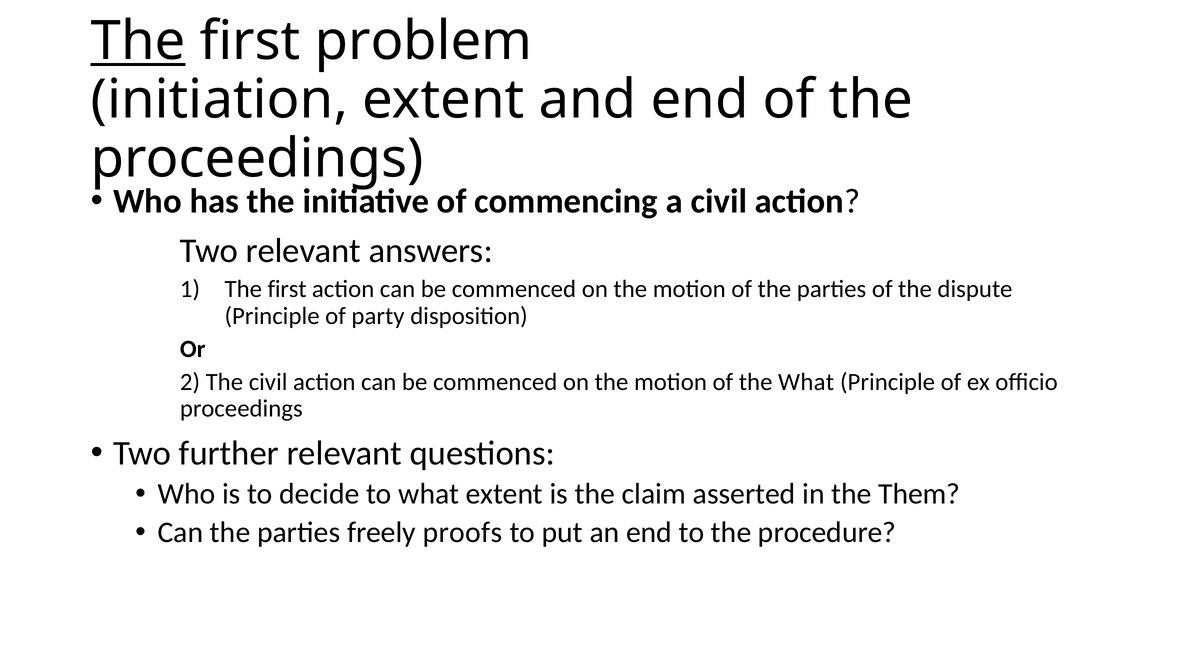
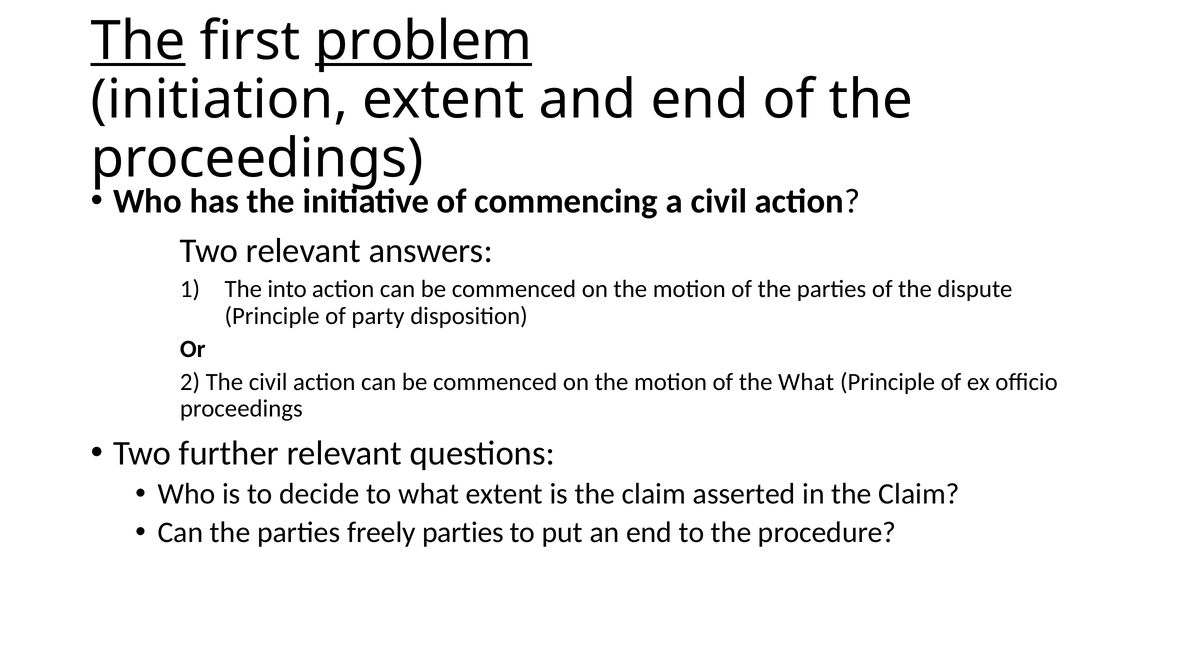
problem underline: none -> present (424, 41)
first: first -> into (287, 289)
in the Them: Them -> Claim (919, 494)
freely proofs: proofs -> parties (463, 533)
